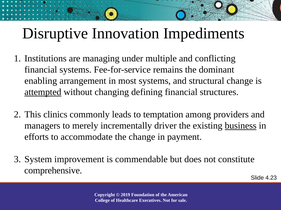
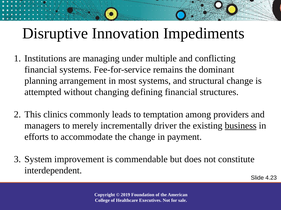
enabling: enabling -> planning (41, 81)
attempted underline: present -> none (43, 92)
comprehensive: comprehensive -> interdependent (53, 171)
